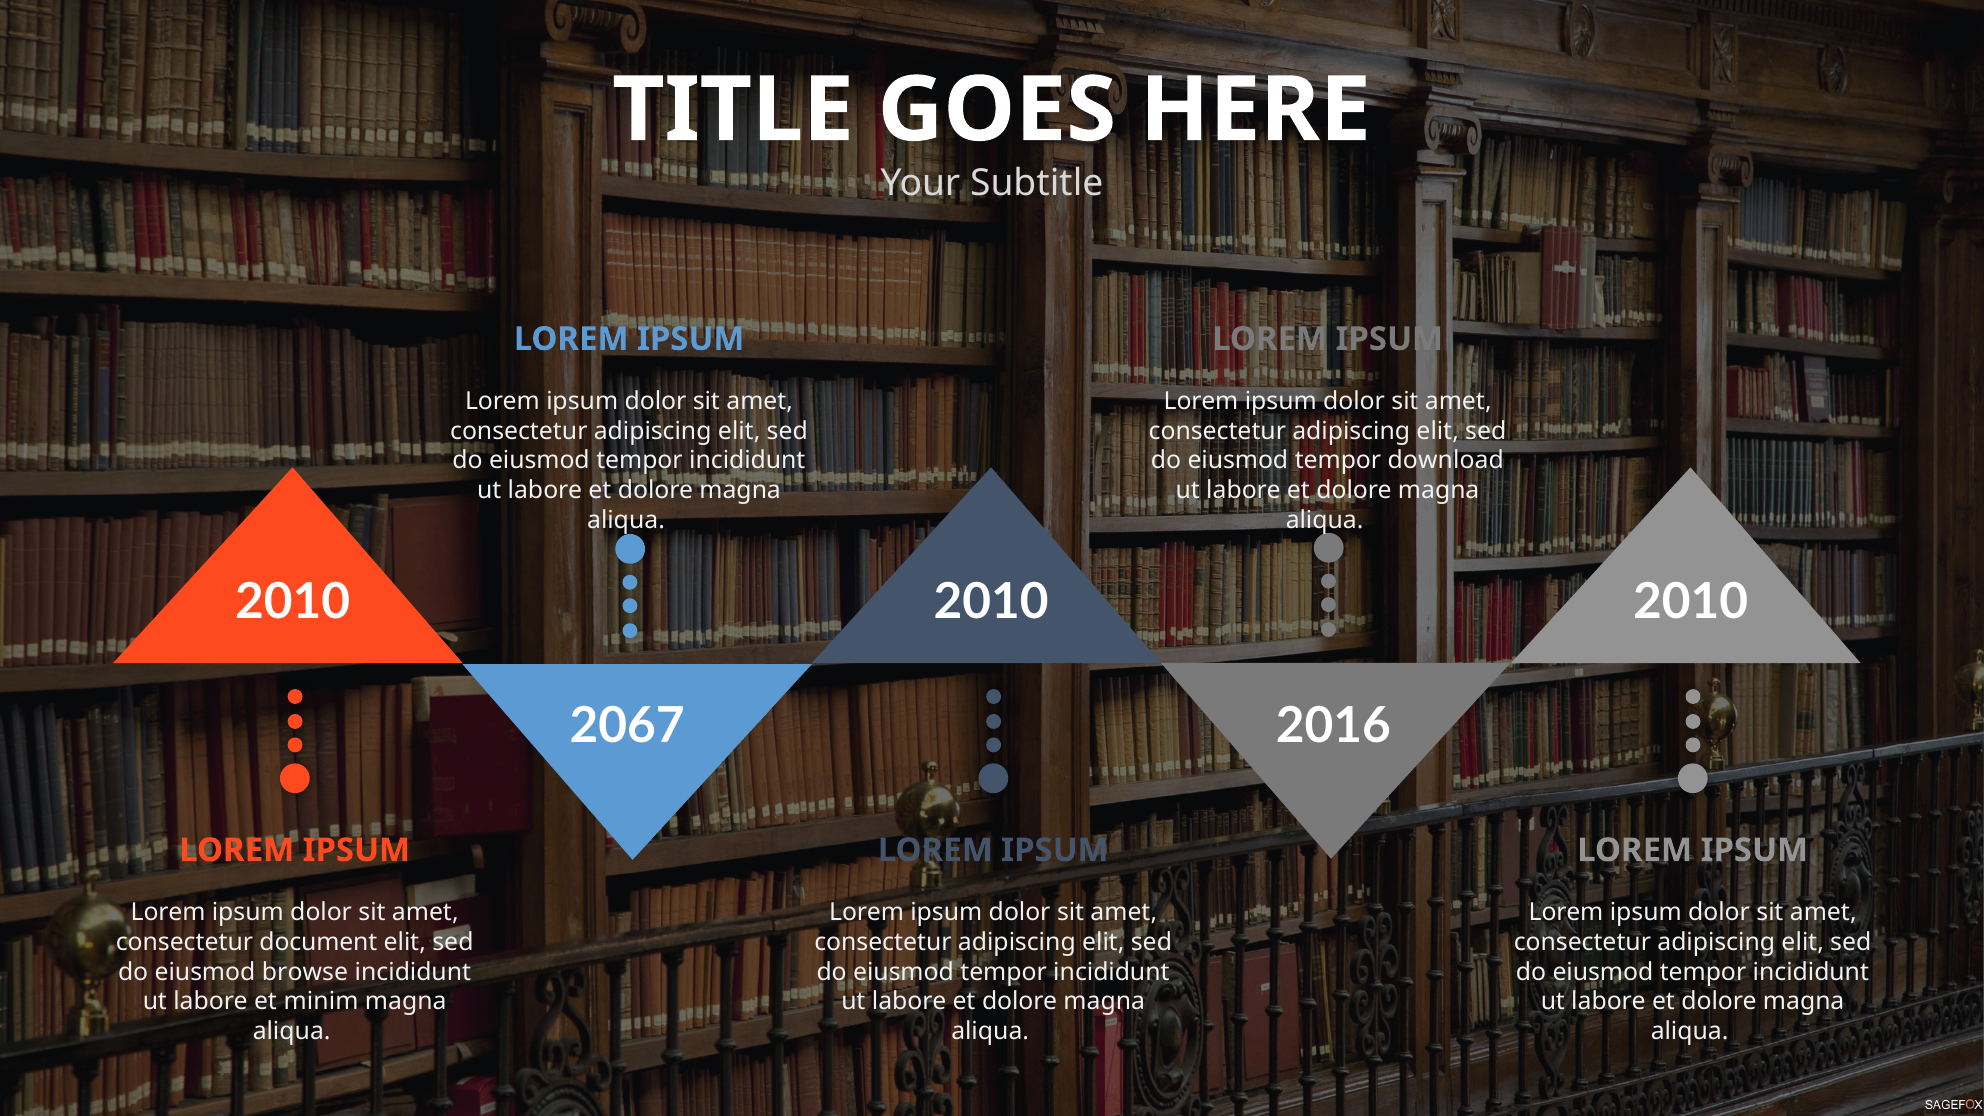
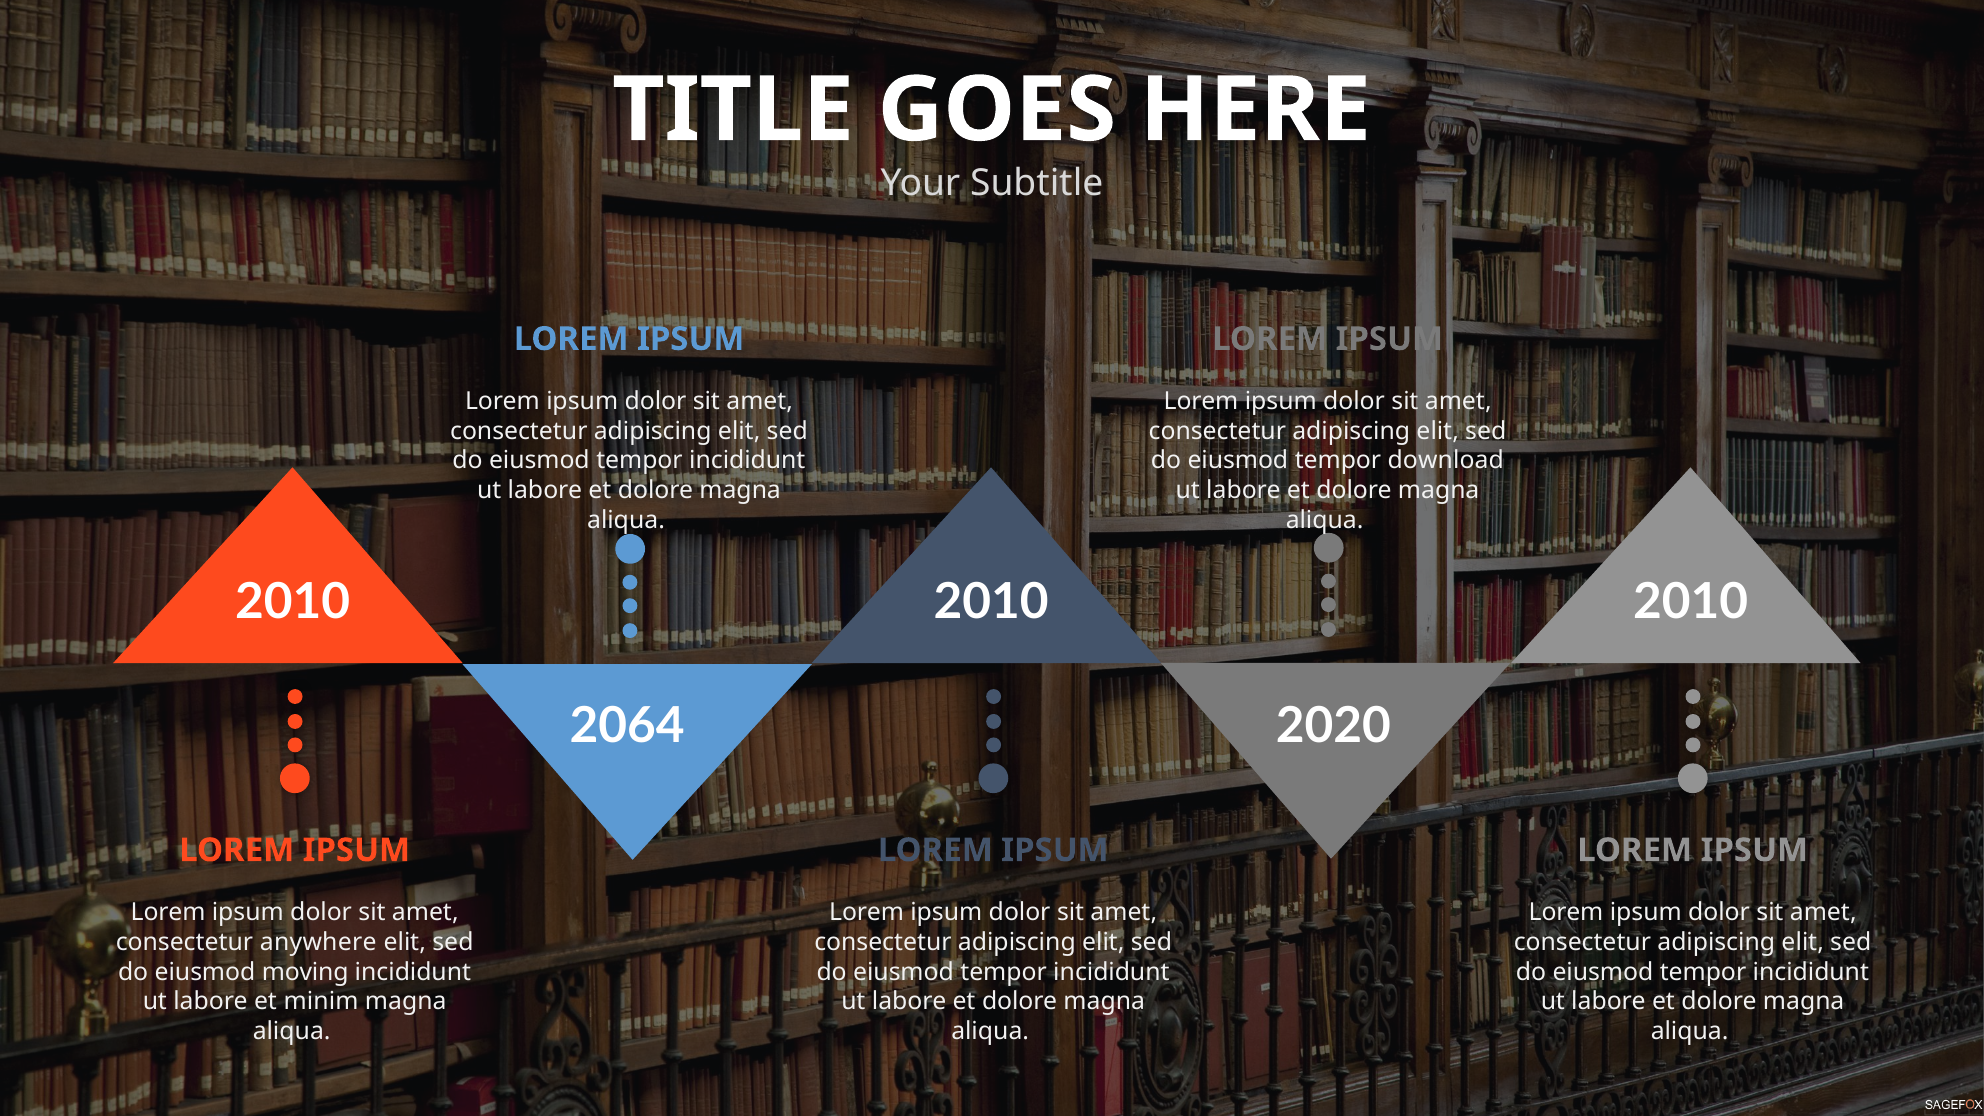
2067: 2067 -> 2064 (627, 726)
2016: 2016 -> 2020 (1333, 726)
document: document -> anywhere (318, 942)
browse: browse -> moving (305, 972)
